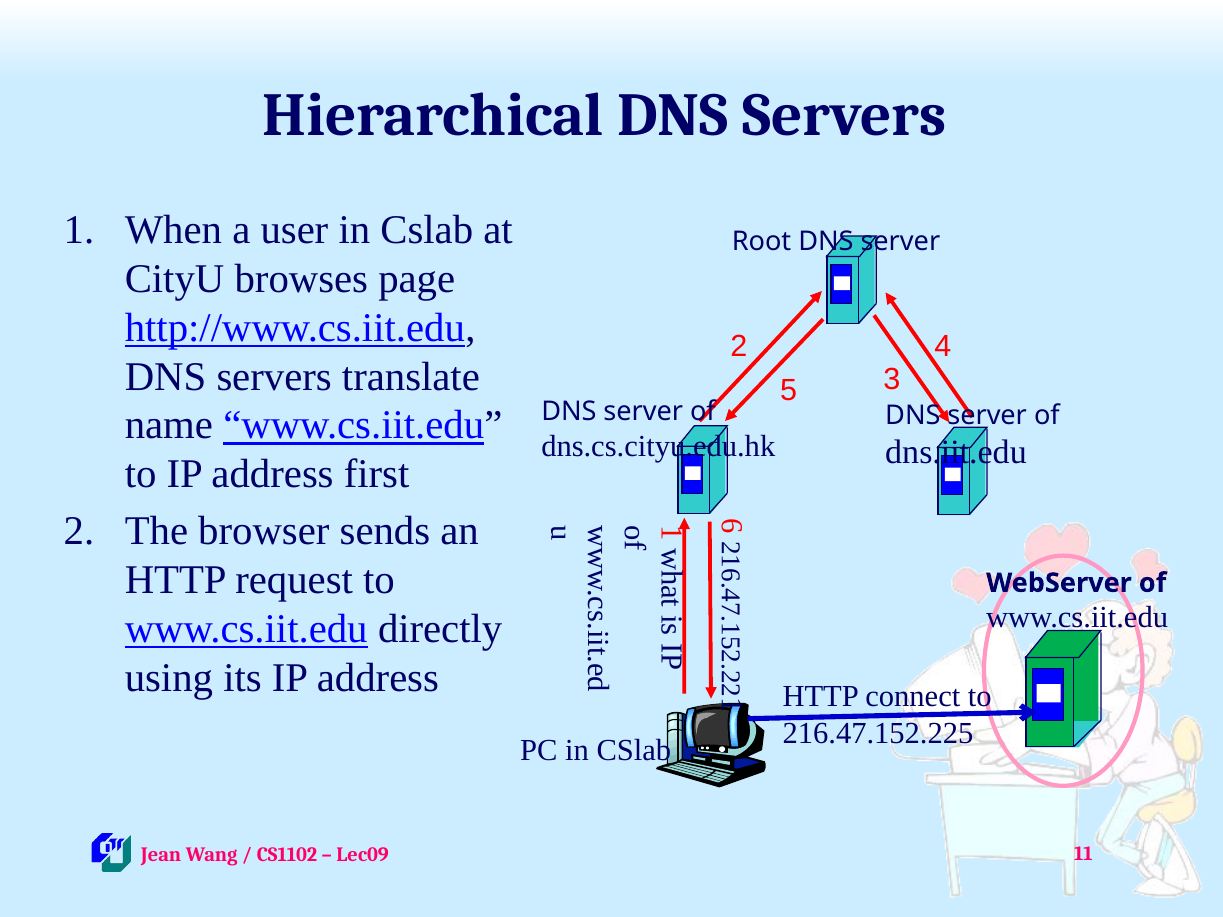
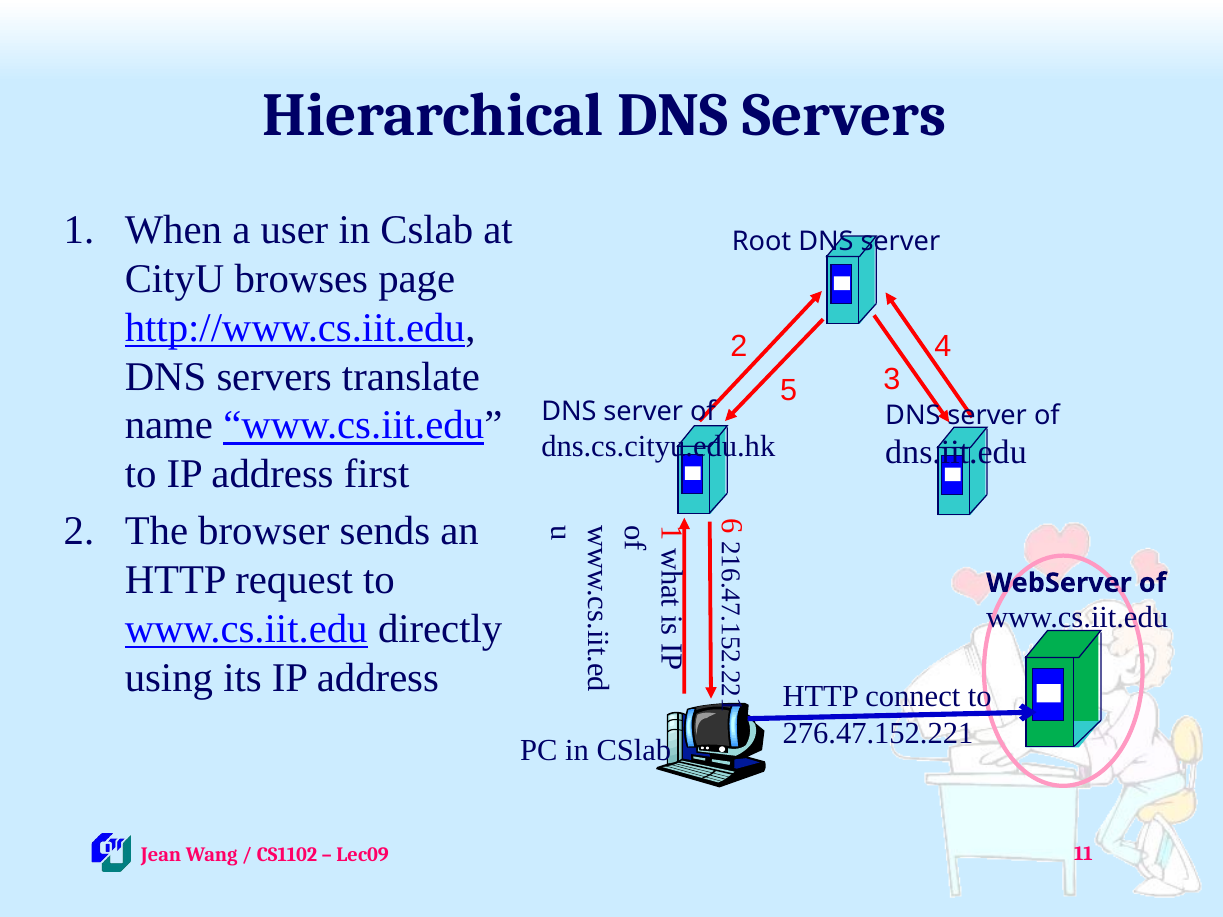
216.47.152.225: 216.47.152.225 -> 276.47.152.221 (878, 734)
